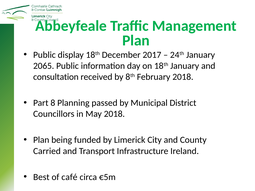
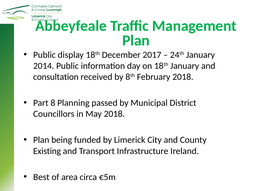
2065: 2065 -> 2014 (44, 66)
Carried: Carried -> Existing (47, 151)
café: café -> area (70, 177)
